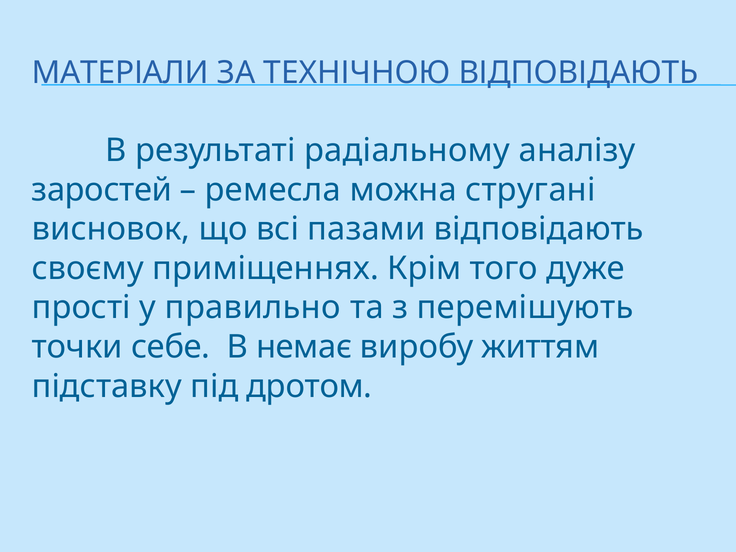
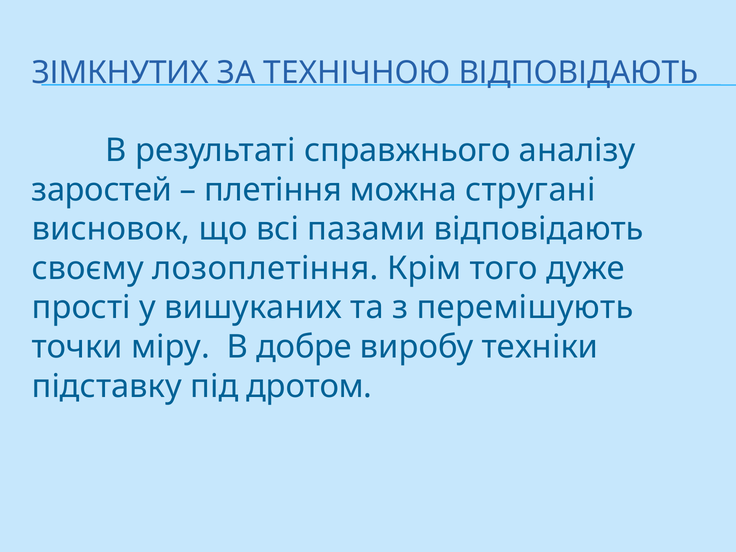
МАТЕРІАЛИ: МАТЕРІАЛИ -> ЗІМКНУТИХ (120, 73)
радіальному: радіальному -> справжнього (407, 151)
ремесла: ремесла -> плетіння (273, 190)
приміщеннях: приміщеннях -> лозоплетіння (265, 268)
правильно: правильно -> вишуканих (253, 308)
себе: себе -> міру (171, 347)
немає: немає -> добре (304, 347)
життям: життям -> техніки (540, 347)
